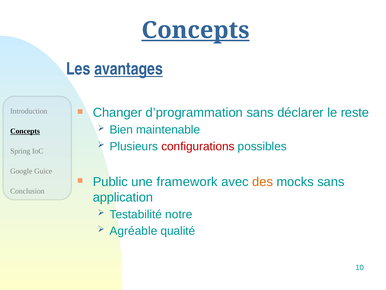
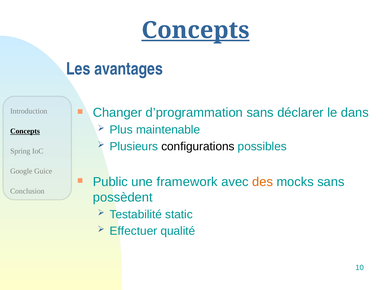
avantages underline: present -> none (129, 69)
reste: reste -> dans (355, 113)
Bien: Bien -> Plus (121, 130)
configurations colour: red -> black (198, 146)
application: application -> possèdent (123, 197)
notre: notre -> static (179, 214)
Agréable: Agréable -> Effectuer (134, 231)
